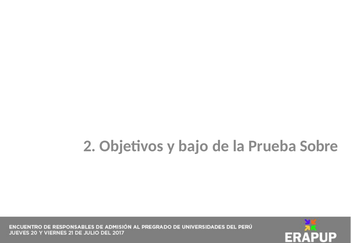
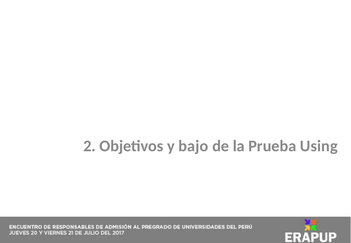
Sobre: Sobre -> Using (319, 146)
